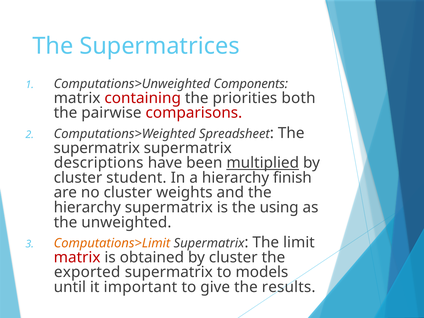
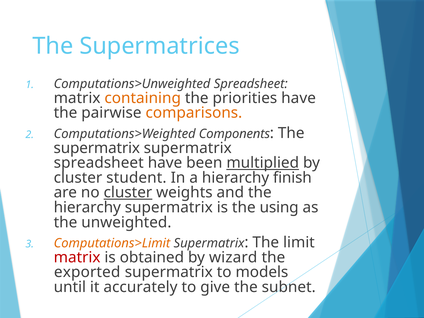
Computations>Unweighted Components: Components -> Spreadsheet (251, 84)
containing colour: red -> orange (143, 98)
priorities both: both -> have (299, 98)
comparisons colour: red -> orange (194, 113)
Spreadsheet: Spreadsheet -> Components (234, 134)
descriptions: descriptions -> spreadsheet (99, 163)
cluster underline: none -> present (128, 193)
obtained by cluster: cluster -> wizard (233, 257)
important: important -> accurately (140, 287)
results: results -> subnet (289, 287)
